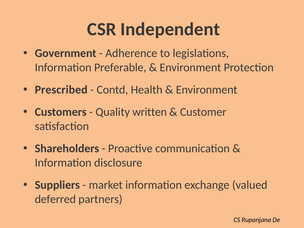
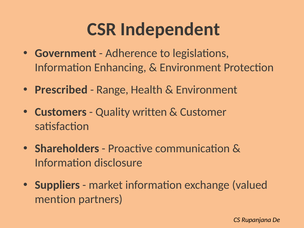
Preferable: Preferable -> Enhancing (120, 67)
Contd: Contd -> Range (112, 90)
deferred: deferred -> mention (55, 199)
